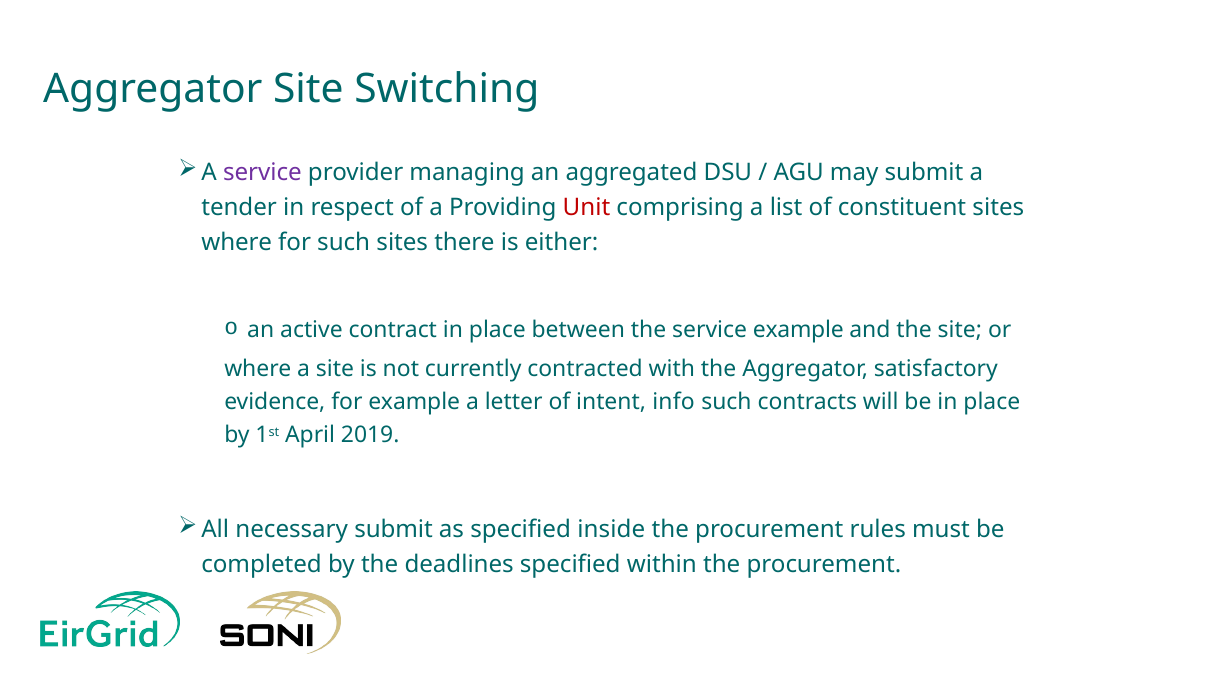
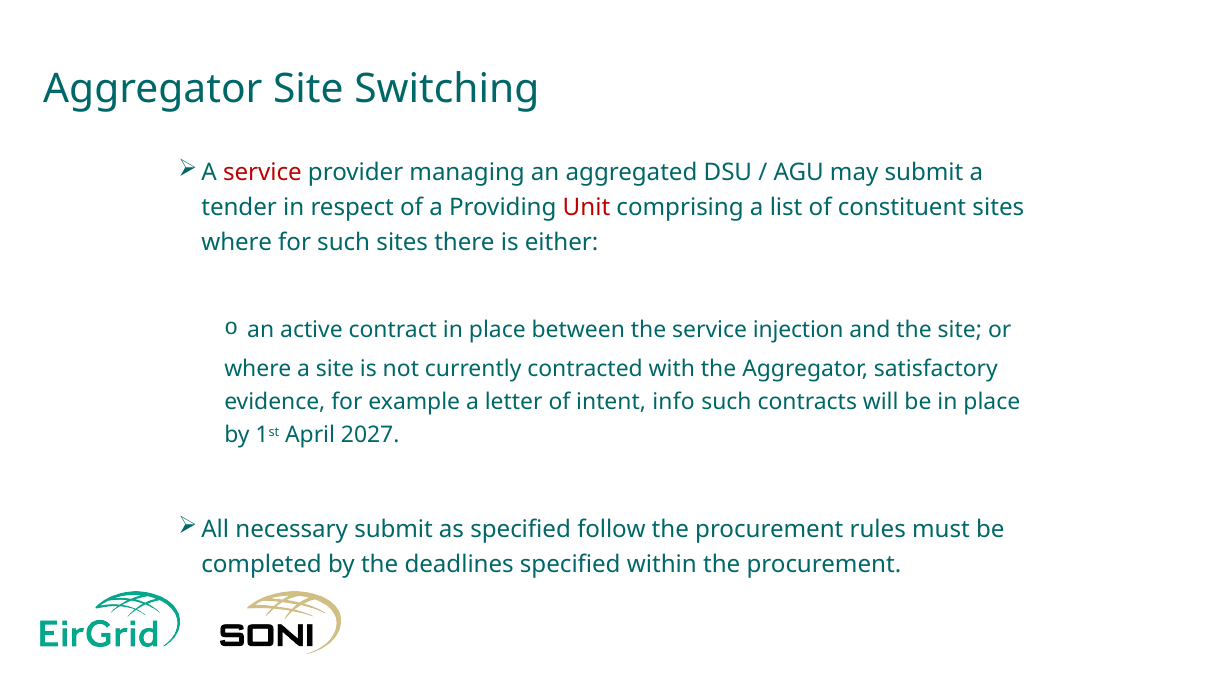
service colour: purple -> red (262, 173)
service example: example -> injection (798, 330)
2019: 2019 -> 2027 (370, 435)
inside: inside -> follow (611, 530)
